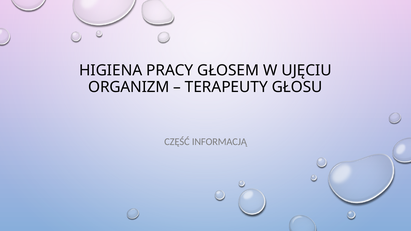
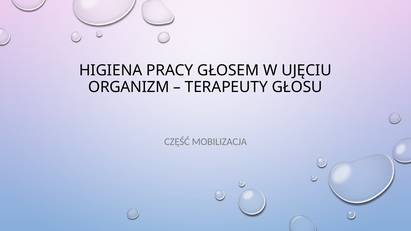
INFORMACJĄ: INFORMACJĄ -> MOBILIZACJA (219, 142)
